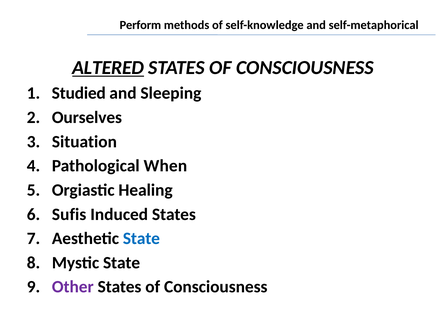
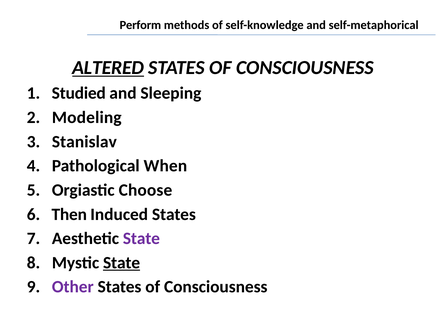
Ourselves: Ourselves -> Modeling (87, 118)
Situation: Situation -> Stanislav (84, 142)
Healing: Healing -> Choose (145, 190)
Sufis: Sufis -> Then (69, 215)
State colour: blue -> purple (141, 239)
State underline: none -> present (122, 263)
